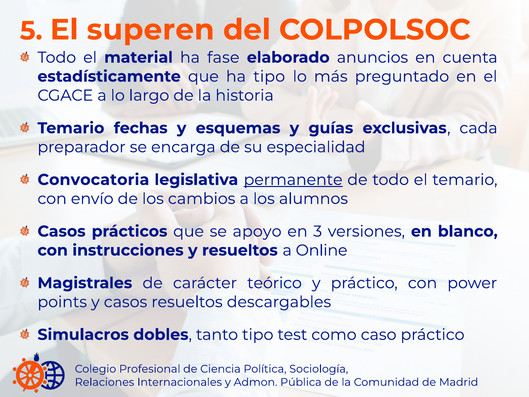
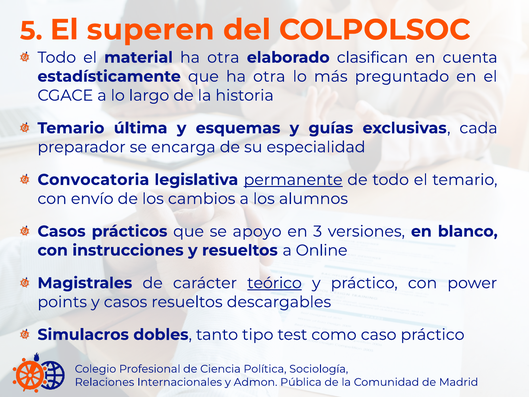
material ha fase: fase -> otra (223, 57)
anuncios: anuncios -> clasifican (373, 57)
que ha tipo: tipo -> otra (269, 76)
fechas: fechas -> última (141, 128)
teórico underline: none -> present (275, 283)
